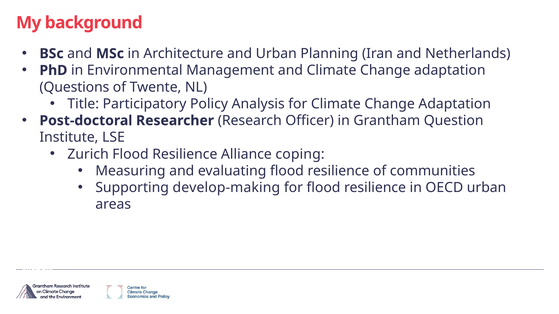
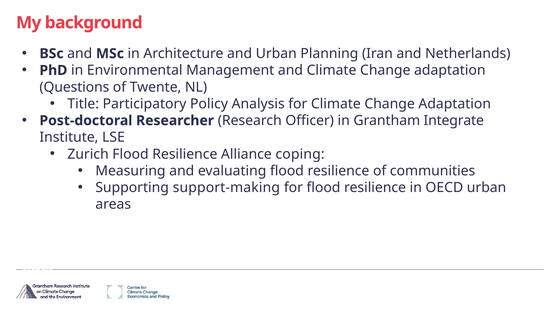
Question: Question -> Integrate (454, 121)
develop-making: develop-making -> support-making (226, 188)
